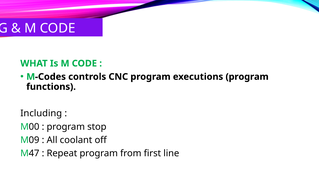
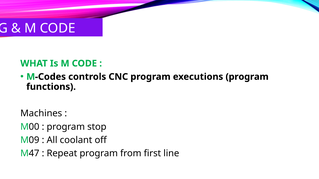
Including: Including -> Machines (41, 114)
